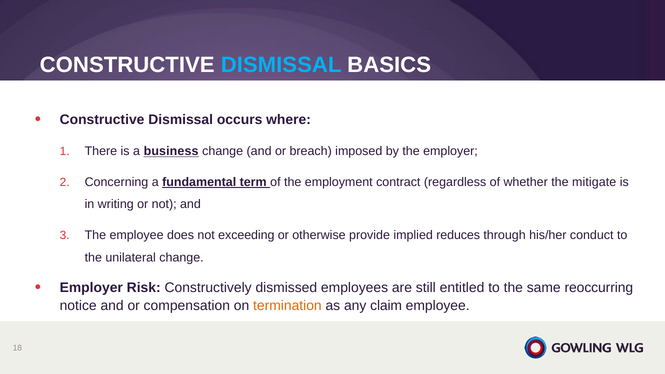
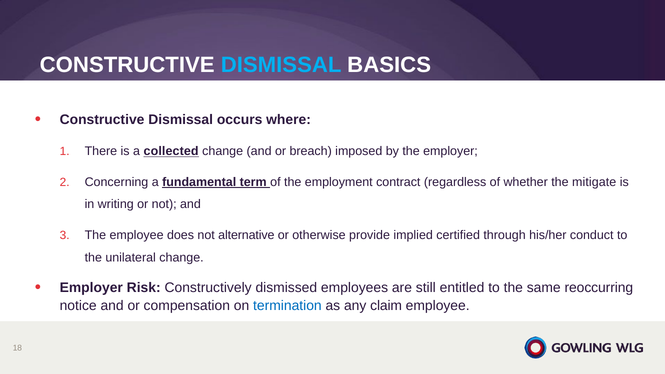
business: business -> collected (171, 151)
exceeding: exceeding -> alternative (246, 235)
reduces: reduces -> certified (458, 235)
termination colour: orange -> blue (287, 306)
